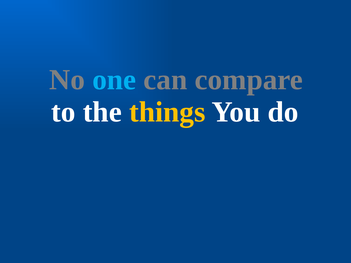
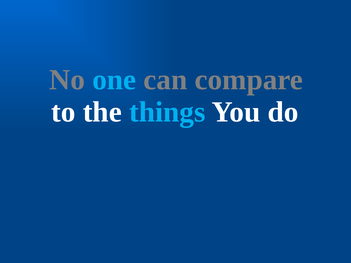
things colour: yellow -> light blue (167, 112)
